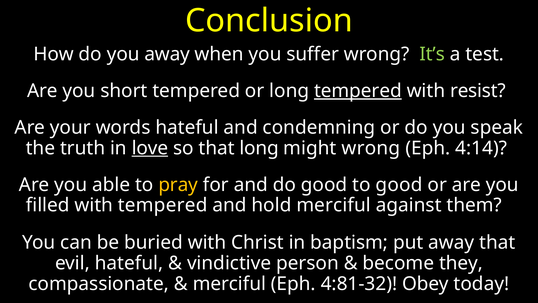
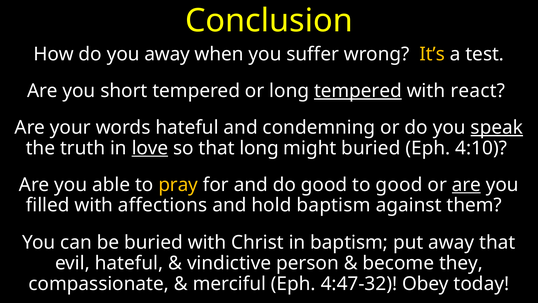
It’s colour: light green -> yellow (432, 54)
resist: resist -> react (478, 91)
speak underline: none -> present (497, 127)
might wrong: wrong -> buried (371, 148)
4:14: 4:14 -> 4:10 (481, 148)
are underline: none -> present (466, 184)
with tempered: tempered -> affections (163, 205)
hold merciful: merciful -> baptism (334, 205)
4:81-32: 4:81-32 -> 4:47-32 (359, 283)
